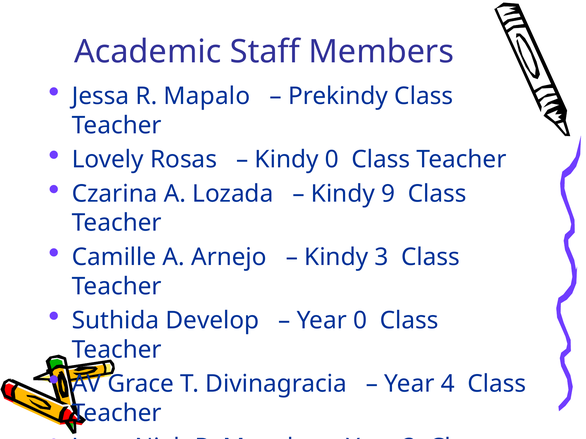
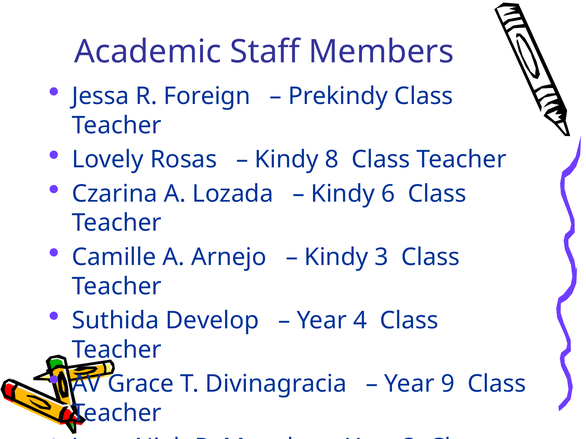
Jessa R Mapalo: Mapalo -> Foreign (207, 96)
Kindy 0: 0 -> 8 (332, 160)
9: 9 -> 6 (388, 194)
0: 0 -> 4 (360, 321)
4: 4 -> 9 (448, 384)
